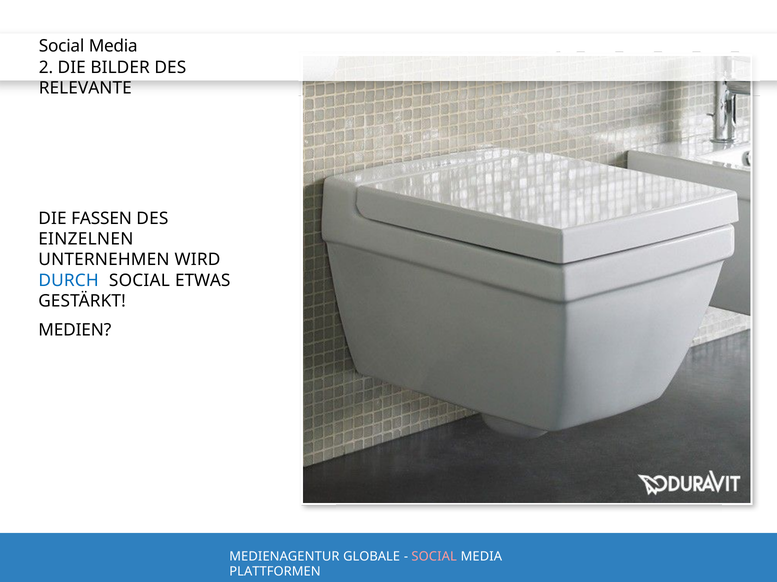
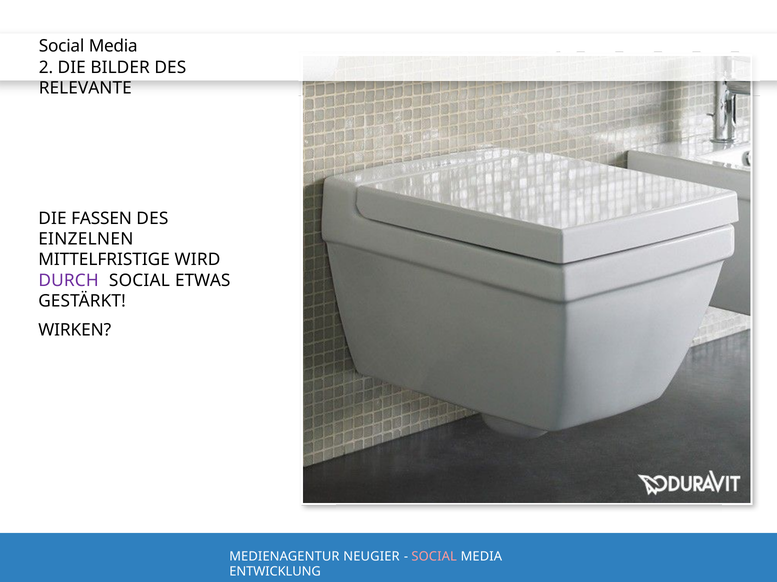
UNTERNEHMEN: UNTERNEHMEN -> MITTELFRISTIGE (104, 260)
DURCH colour: blue -> purple (69, 281)
MEDIEN: MEDIEN -> WIRKEN (75, 331)
GLOBALE: GLOBALE -> NEUGIER (371, 557)
PLATTFORMEN: PLATTFORMEN -> ENTWICKLUNG (275, 572)
